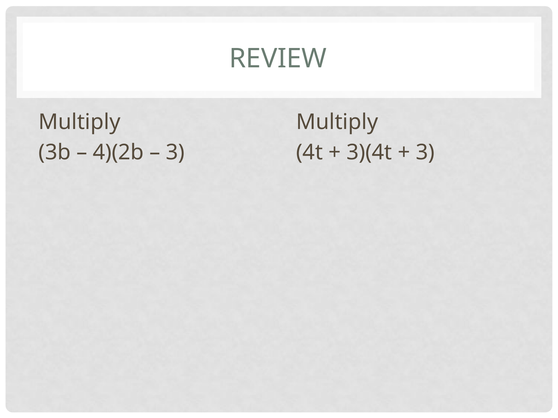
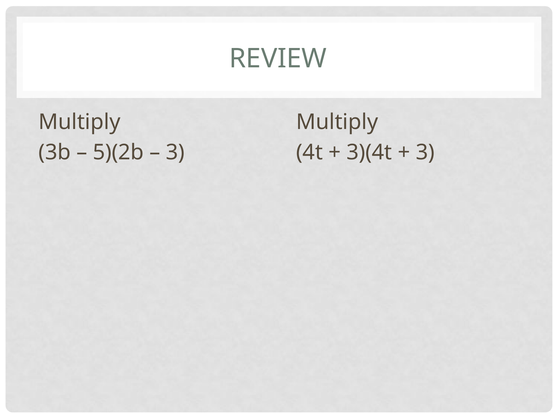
4)(2b: 4)(2b -> 5)(2b (118, 153)
